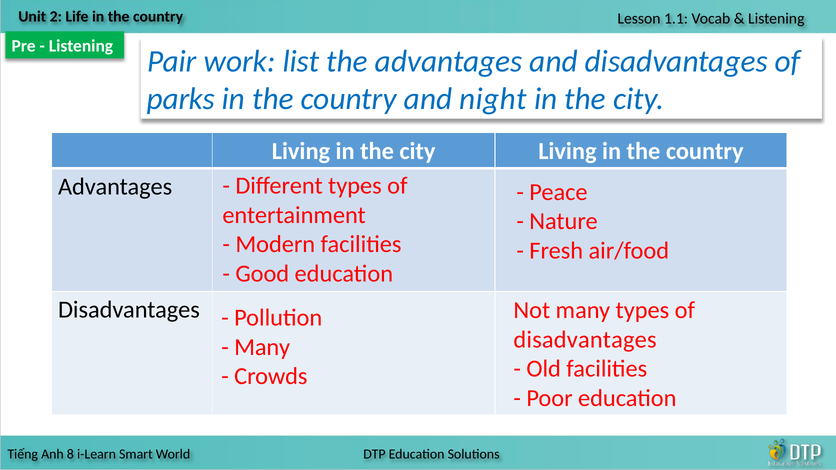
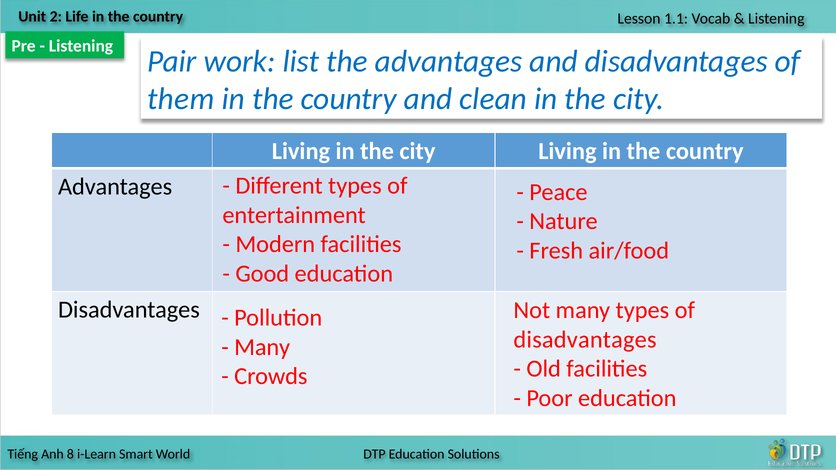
parks: parks -> them (181, 99)
night: night -> clean (493, 99)
